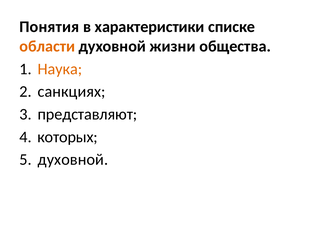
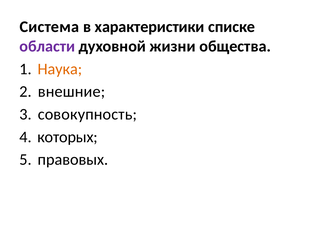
Понятия: Понятия -> Система (49, 27)
области colour: orange -> purple (47, 46)
санкциях: санкциях -> внешние (72, 92)
представляют: представляют -> совокупность (87, 114)
духовной: духовной -> правовых (73, 160)
